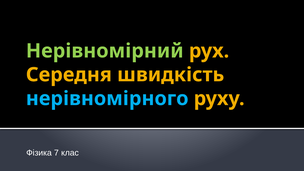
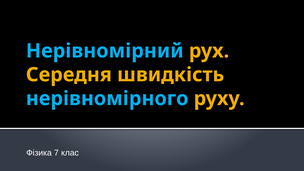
Нерівномірний colour: light green -> light blue (105, 51)
